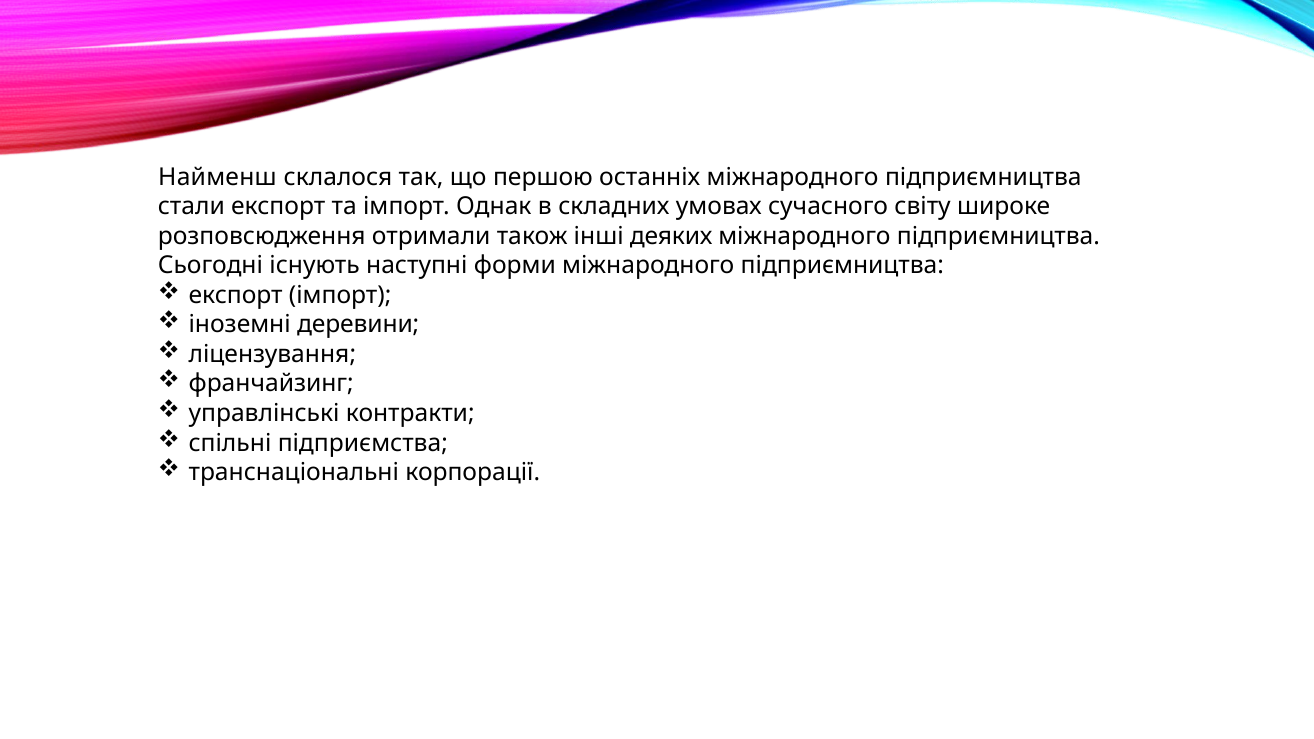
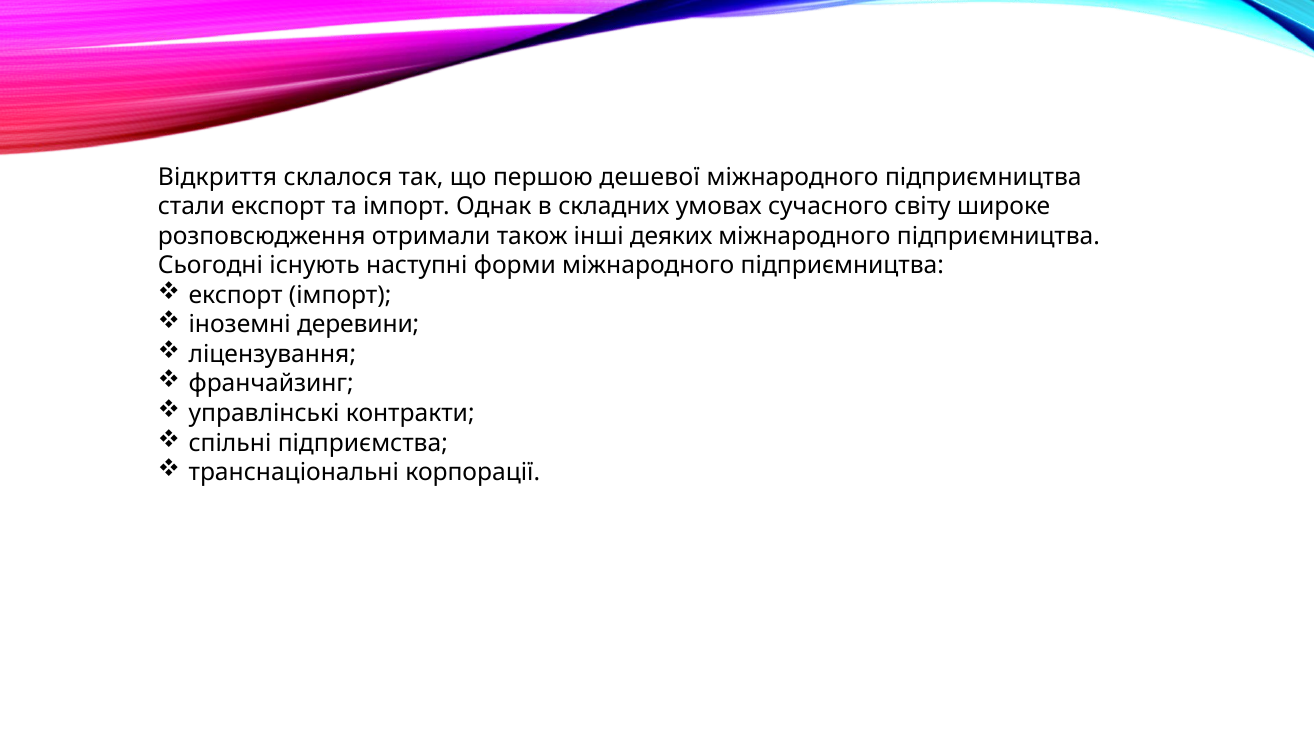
Найменш: Найменш -> Відкриття (217, 177)
останніх: останніх -> дешевої (650, 177)
